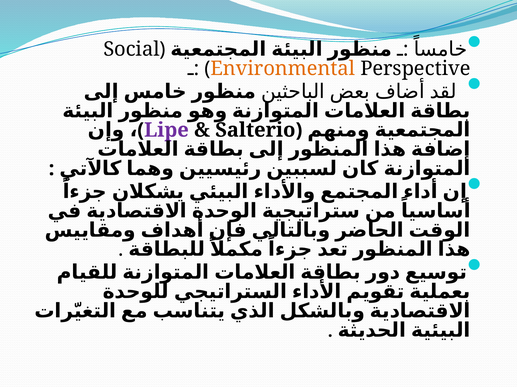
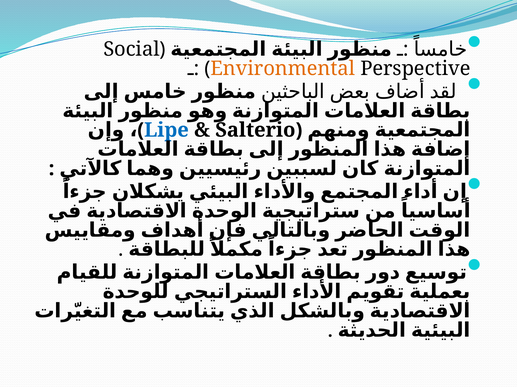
Lipe colour: purple -> blue (166, 130)
